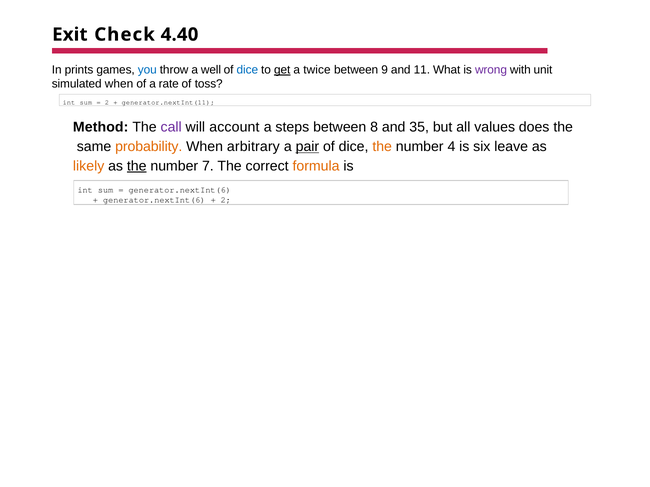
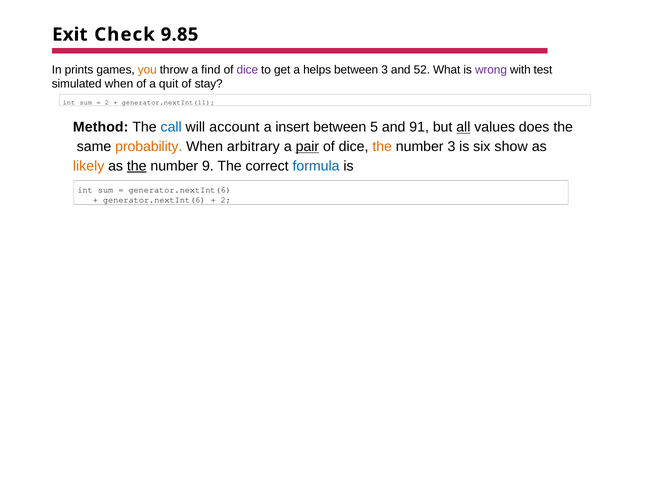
4.40: 4.40 -> 9.85 (180, 35)
you colour: blue -> orange (147, 70)
well: well -> find (211, 70)
dice colour: blue -> purple (247, 70)
get underline: present -> none (282, 70)
twice: twice -> helps (317, 70)
between 9: 9 -> 3 (385, 70)
11: 11 -> 52 (422, 70)
unit: unit -> test (543, 70)
rate: rate -> quit (169, 84)
toss: toss -> stay (209, 84)
call colour: purple -> blue (171, 127)
steps: steps -> insert (292, 127)
8: 8 -> 5 (374, 127)
35: 35 -> 91 (419, 127)
all underline: none -> present (463, 127)
number 4: 4 -> 3 (451, 147)
leave: leave -> show (511, 147)
7: 7 -> 9 (208, 166)
formula colour: orange -> blue (316, 166)
